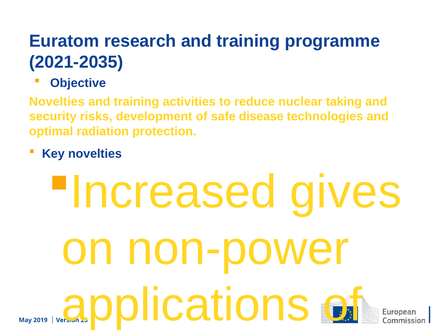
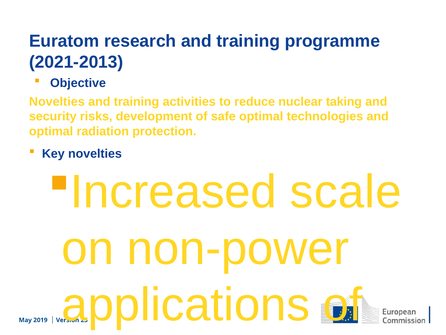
2021-2035: 2021-2035 -> 2021-2013 (76, 62)
safe disease: disease -> optimal (261, 116)
gives: gives -> scale (346, 192)
